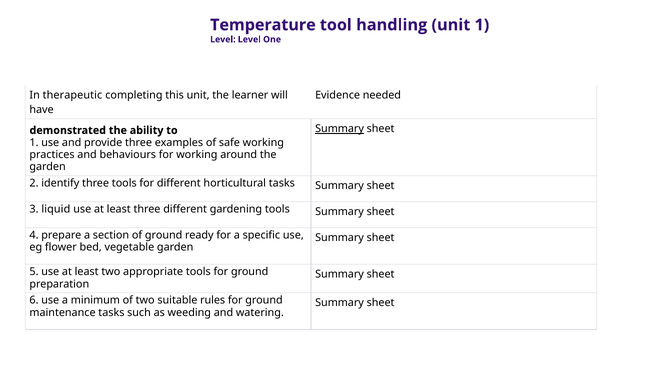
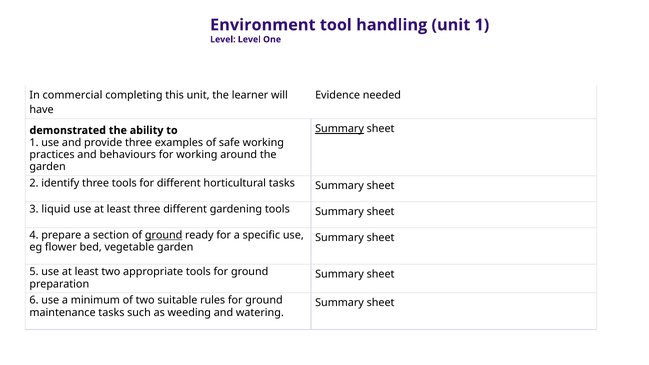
Temperature: Temperature -> Environment (263, 25)
therapeutic: therapeutic -> commercial (73, 95)
ground underline: none -> present (164, 235)
